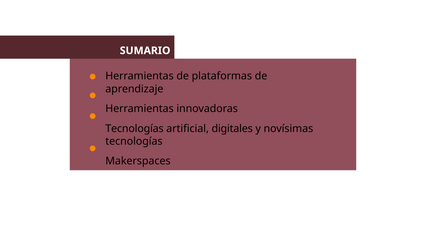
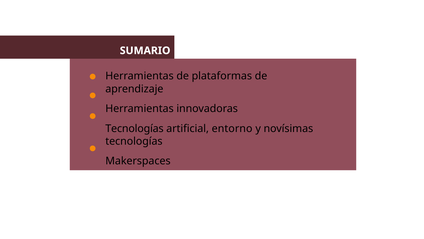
digitales: digitales -> entorno (232, 128)
